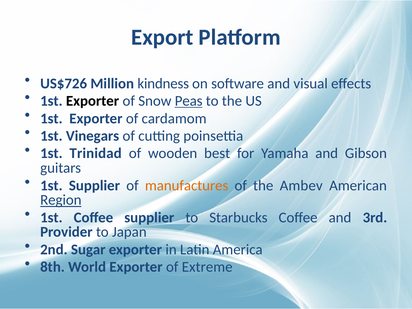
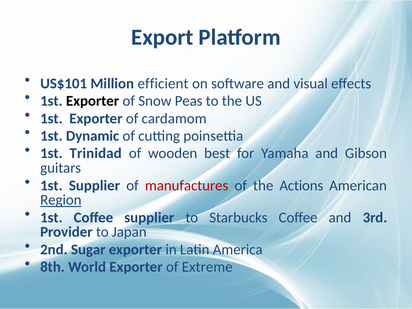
US$726: US$726 -> US$101 (64, 83)
kindness: kindness -> efficient (163, 83)
Peas underline: present -> none (189, 101)
Vinegars: Vinegars -> Dynamic (93, 136)
manufactures colour: orange -> red (187, 185)
Ambev: Ambev -> Actions (301, 185)
